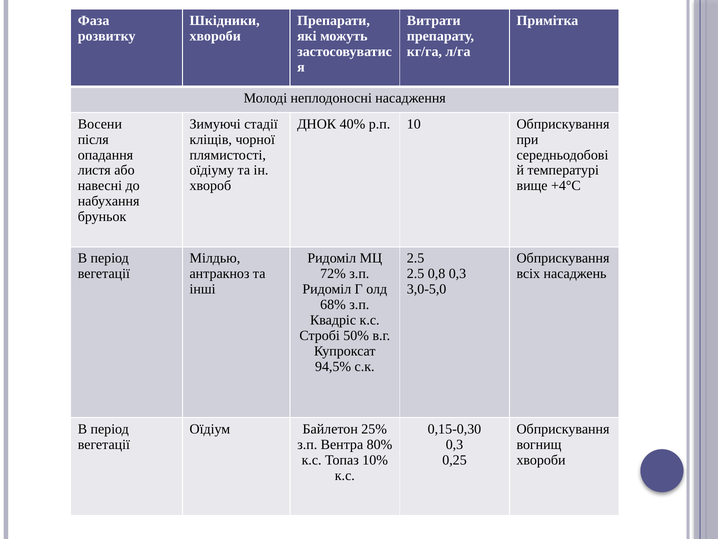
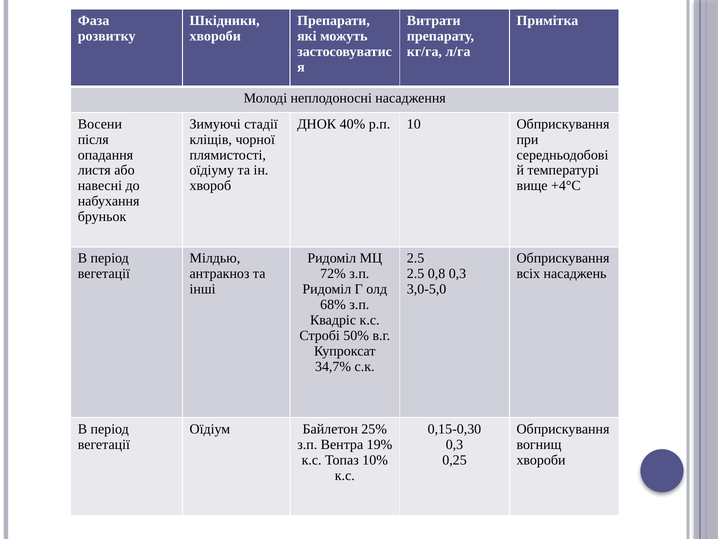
94,5%: 94,5% -> 34,7% (333, 366)
80%: 80% -> 19% (380, 444)
